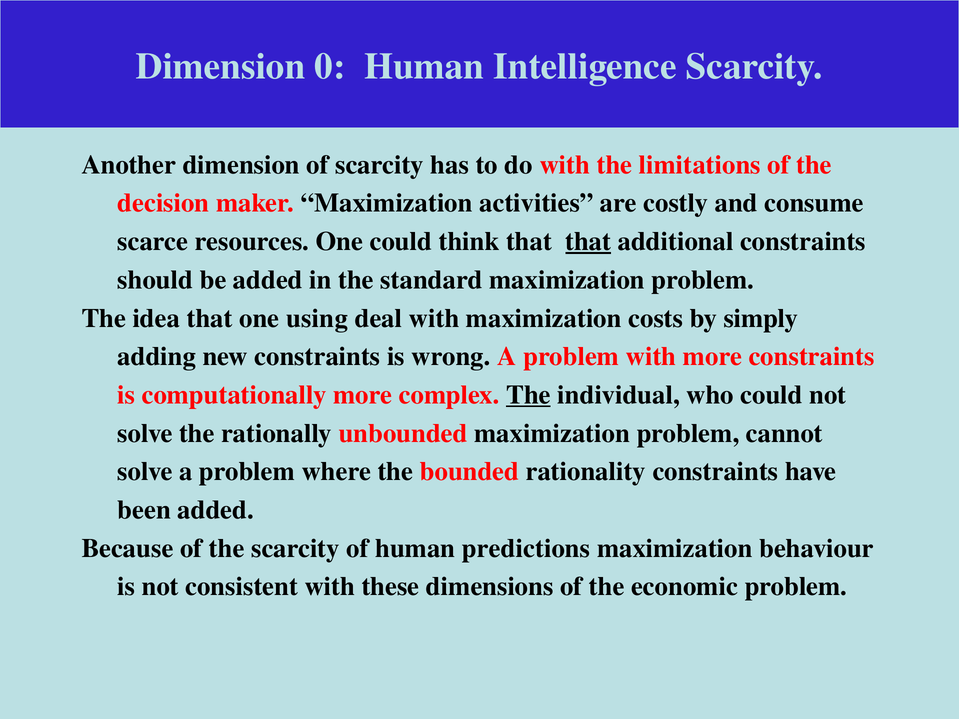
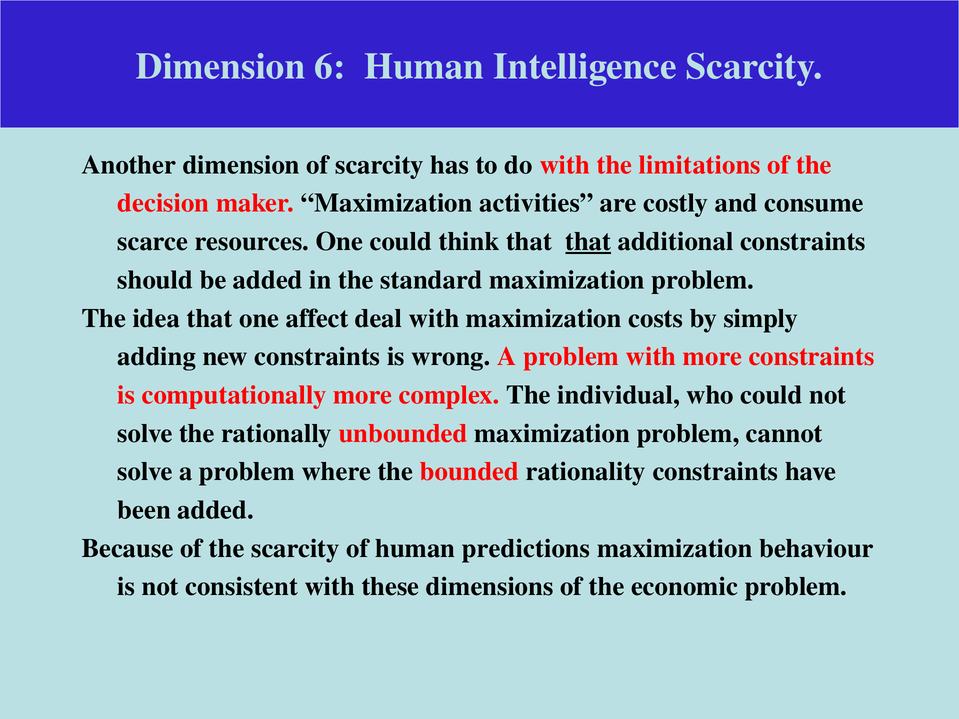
0: 0 -> 6 (330, 67)
using: using -> affect (317, 318)
The underline: present -> none (528, 395)
